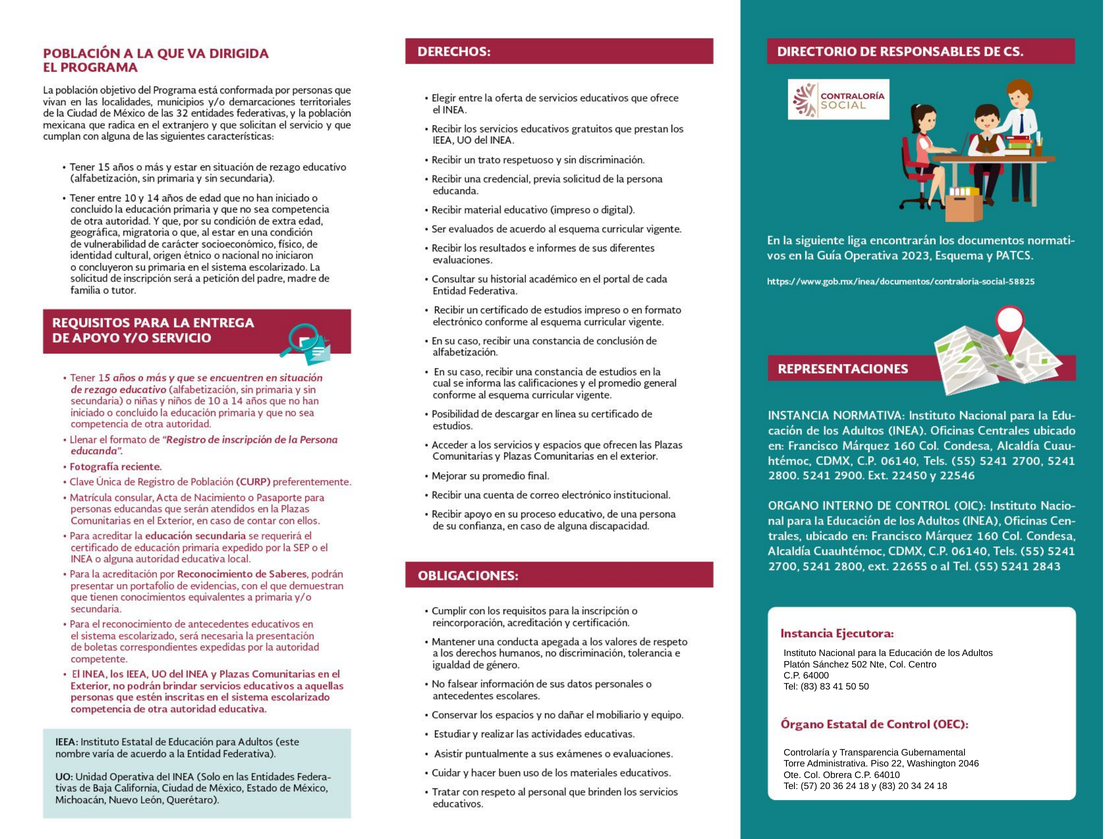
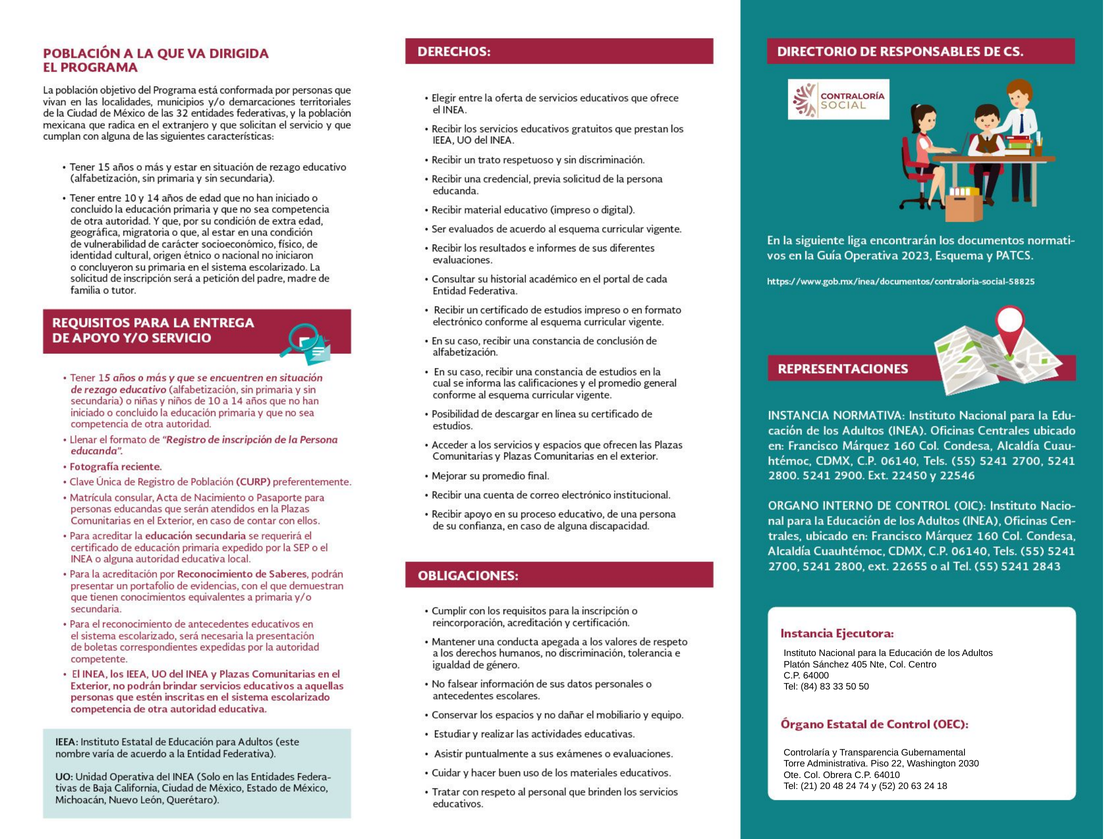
502: 502 -> 405 (859, 665)
Tel 83: 83 -> 84 (809, 687)
41: 41 -> 33 (838, 687)
2046: 2046 -> 2030 (969, 764)
57: 57 -> 21 (809, 787)
36: 36 -> 48 (838, 787)
18: 18 -> 74 (864, 787)
y 83: 83 -> 52 (887, 787)
34: 34 -> 63 (916, 787)
